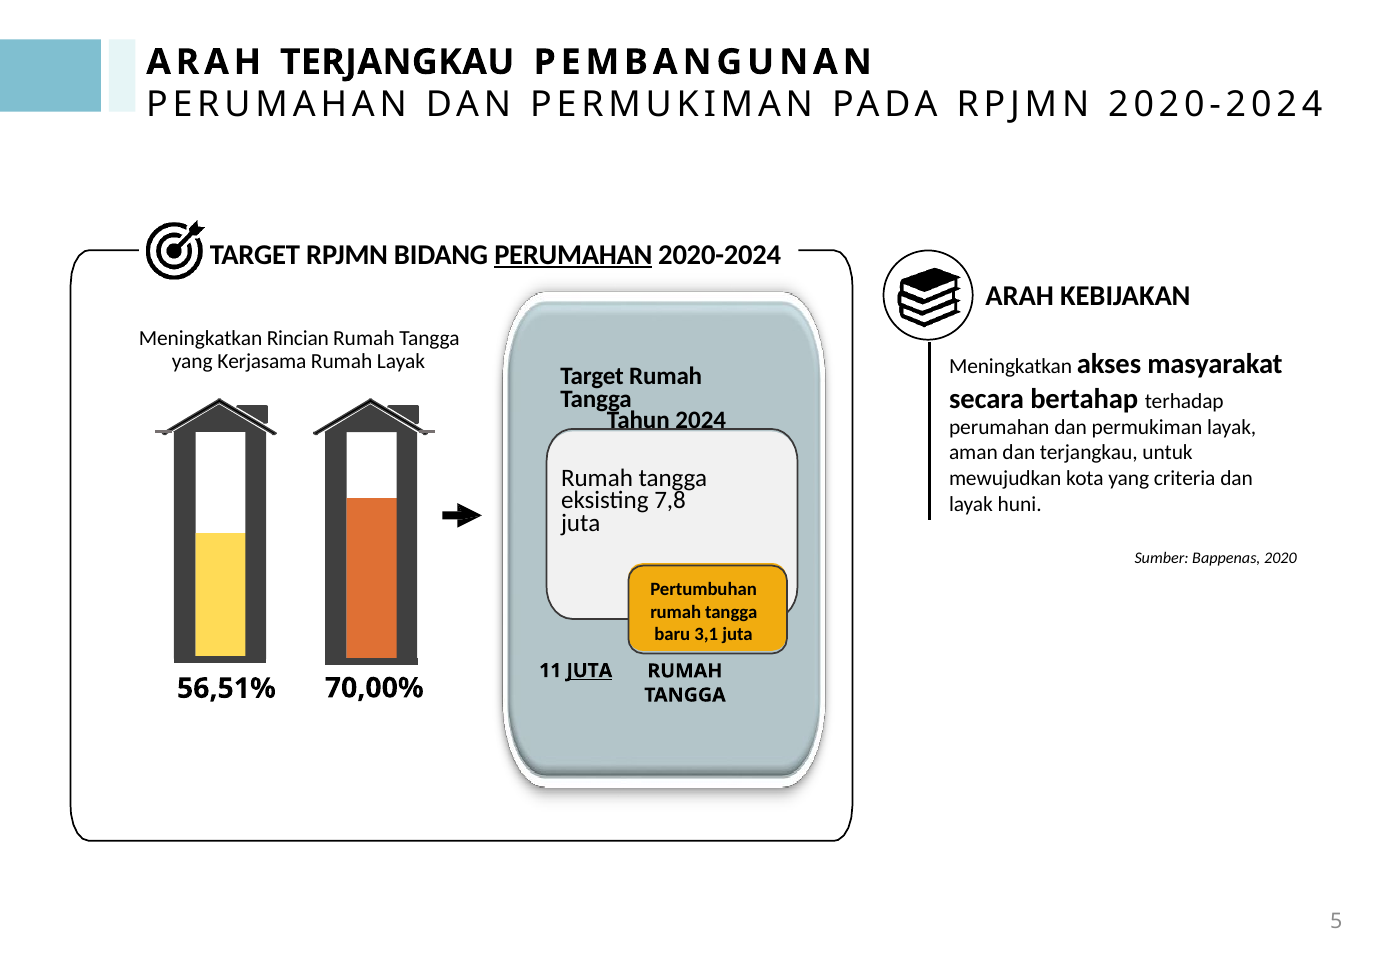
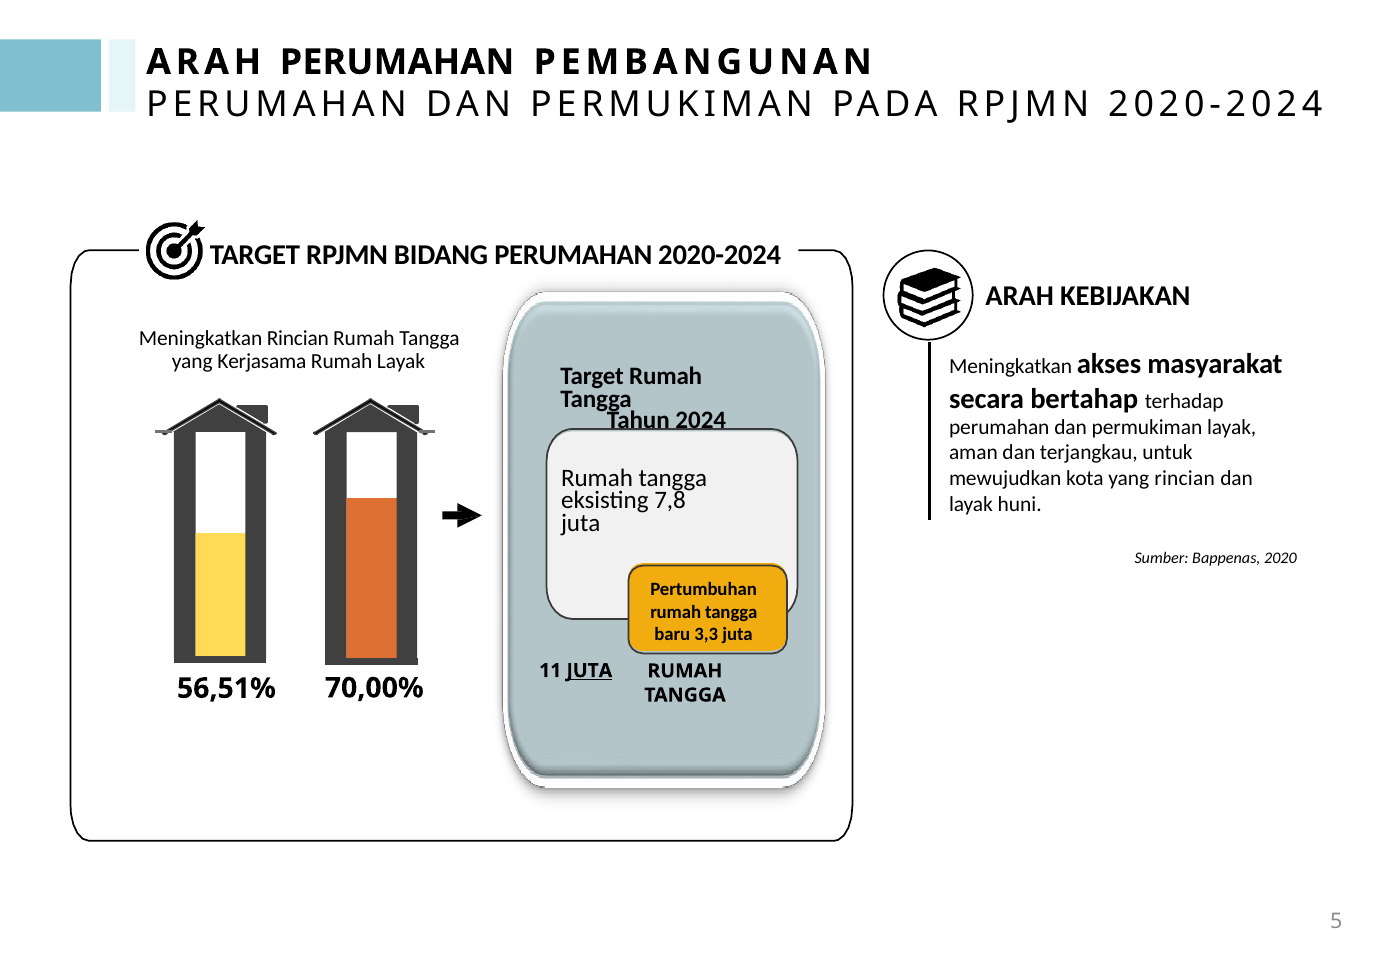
ARAH TERJANGKAU: TERJANGKAU -> PERUMAHAN (397, 62)
PERUMAHAN underline: present -> none (573, 255)
yang criteria: criteria -> rincian (1185, 478)
3,1: 3,1 -> 3,3 (706, 634)
